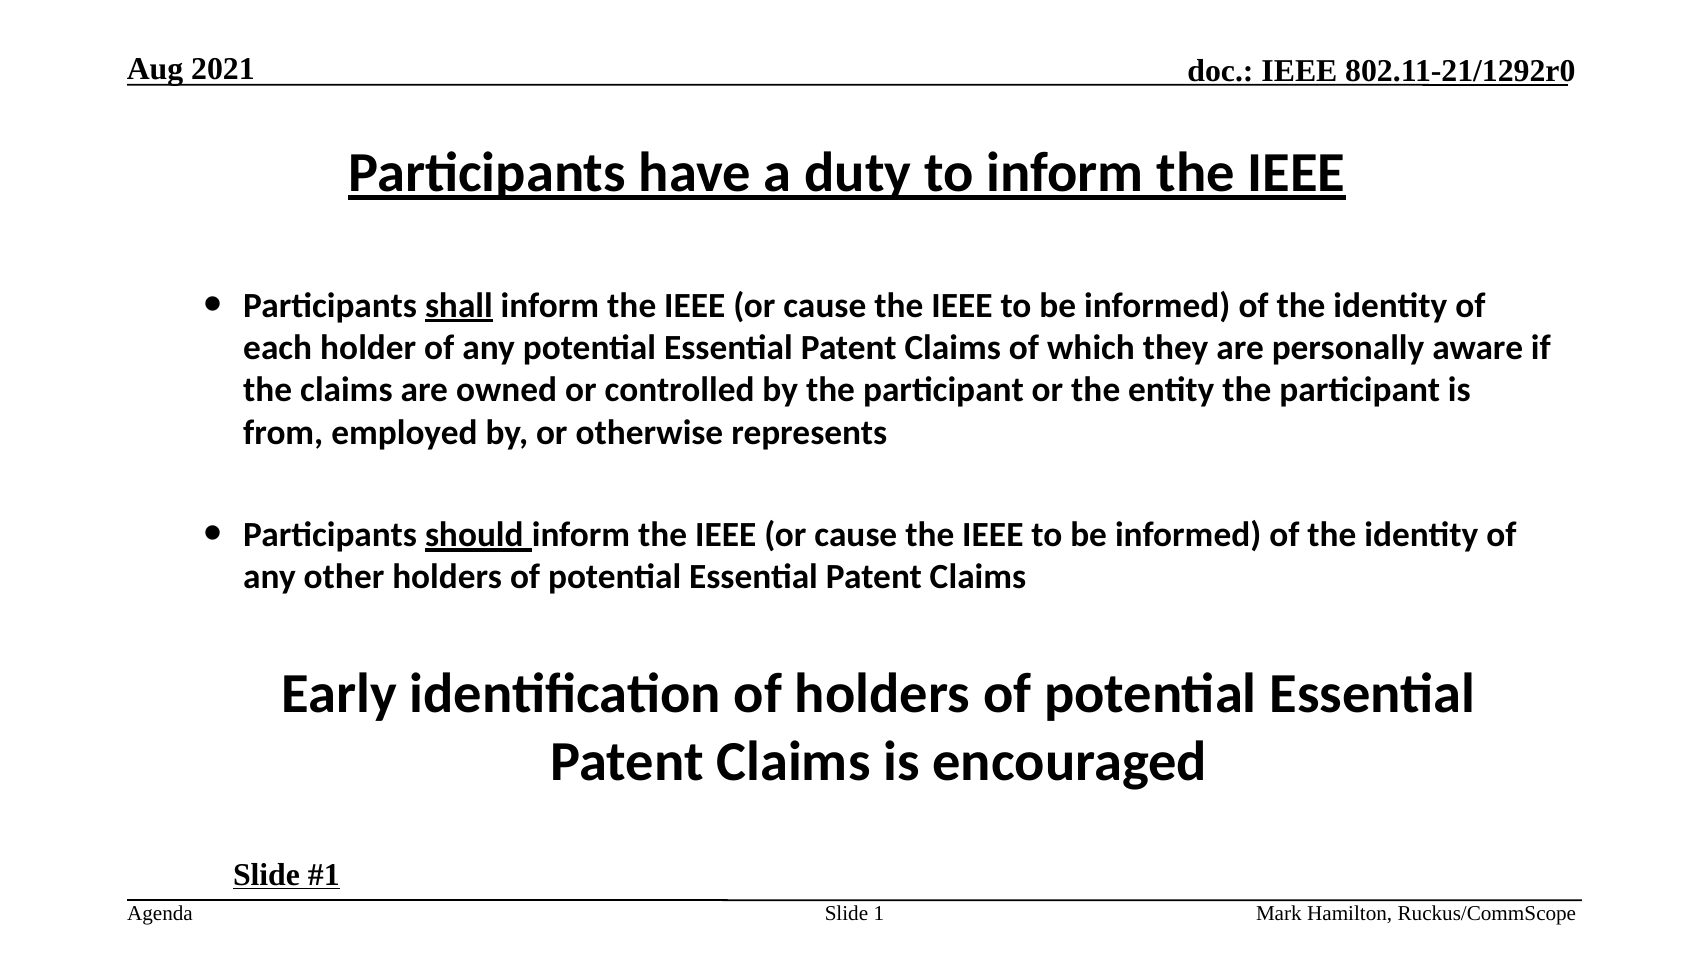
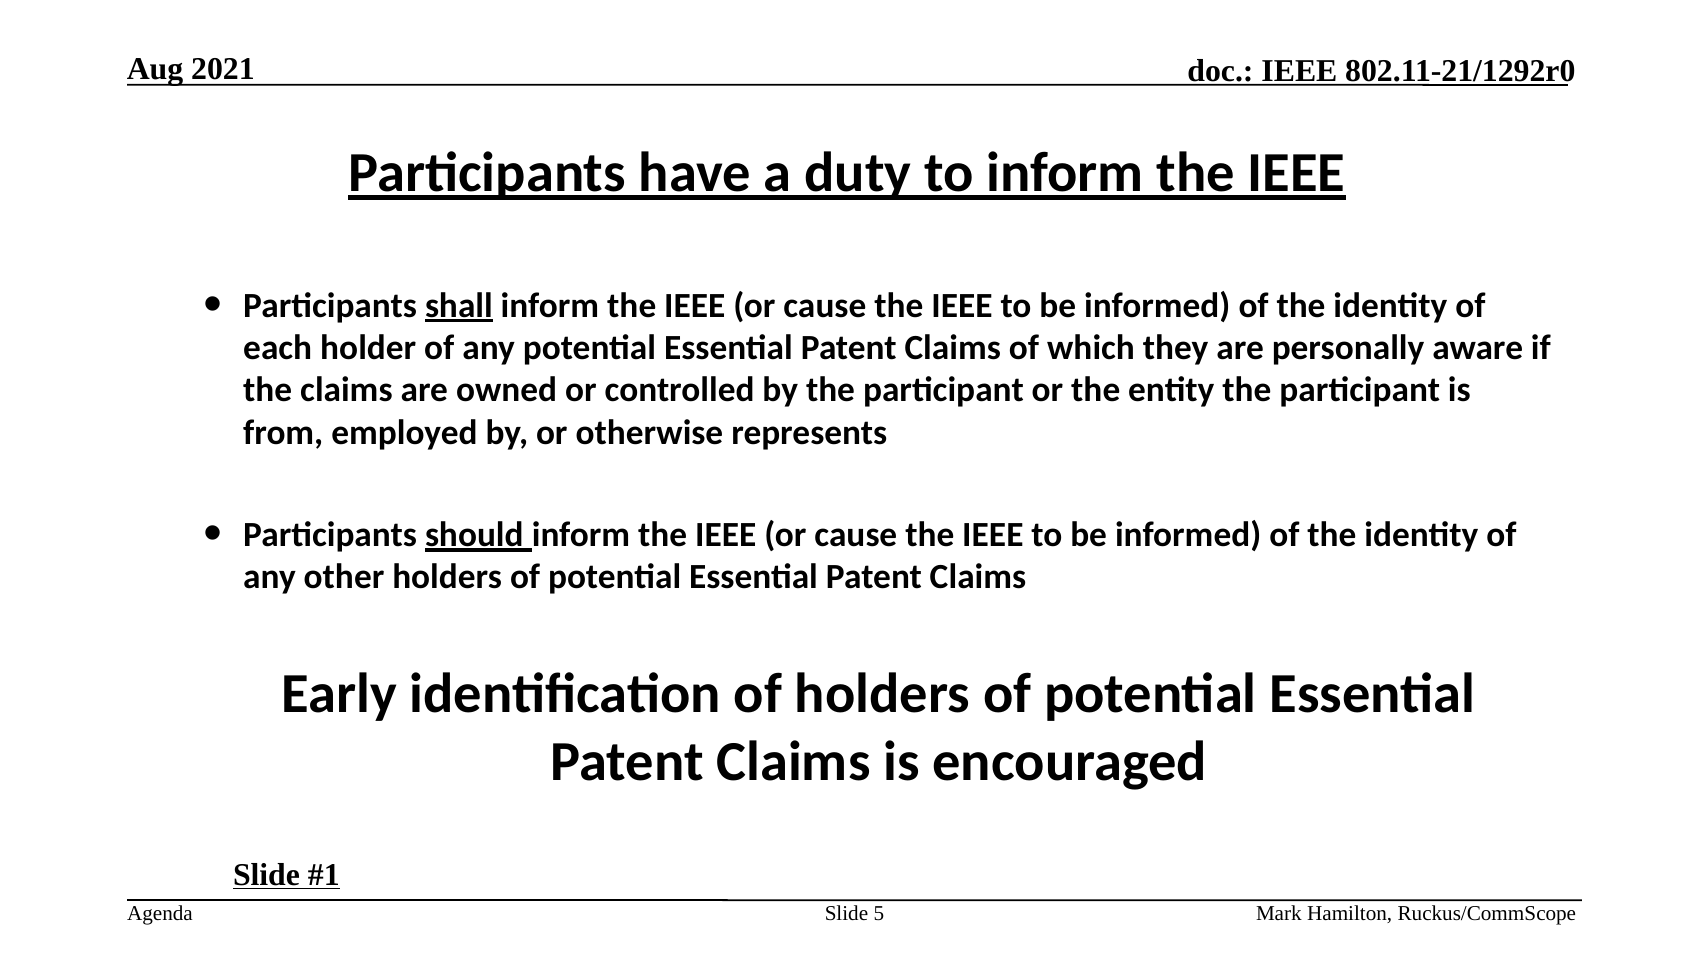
1: 1 -> 5 (879, 914)
